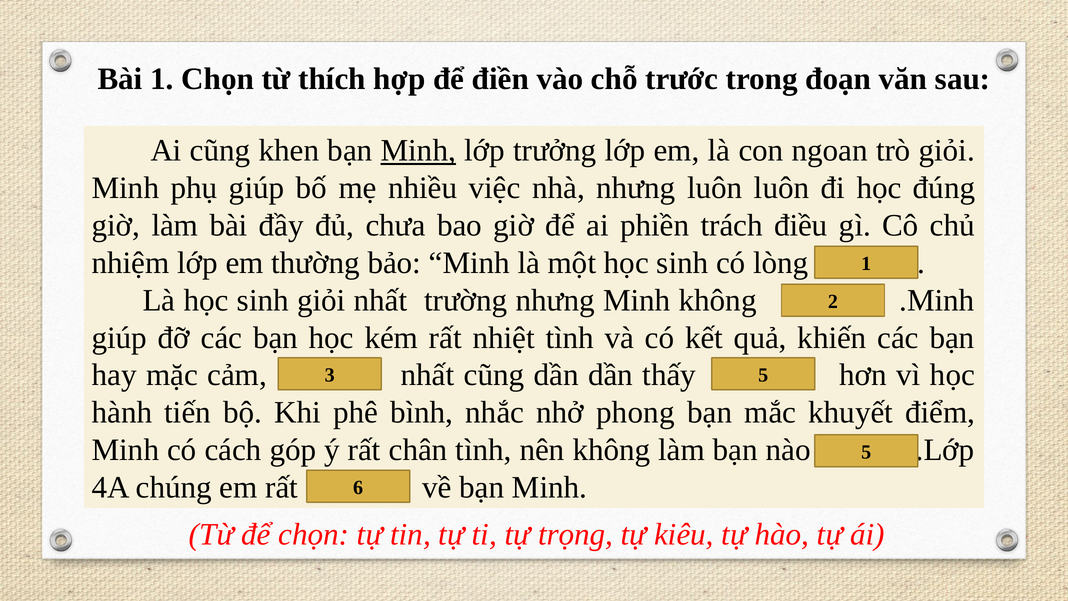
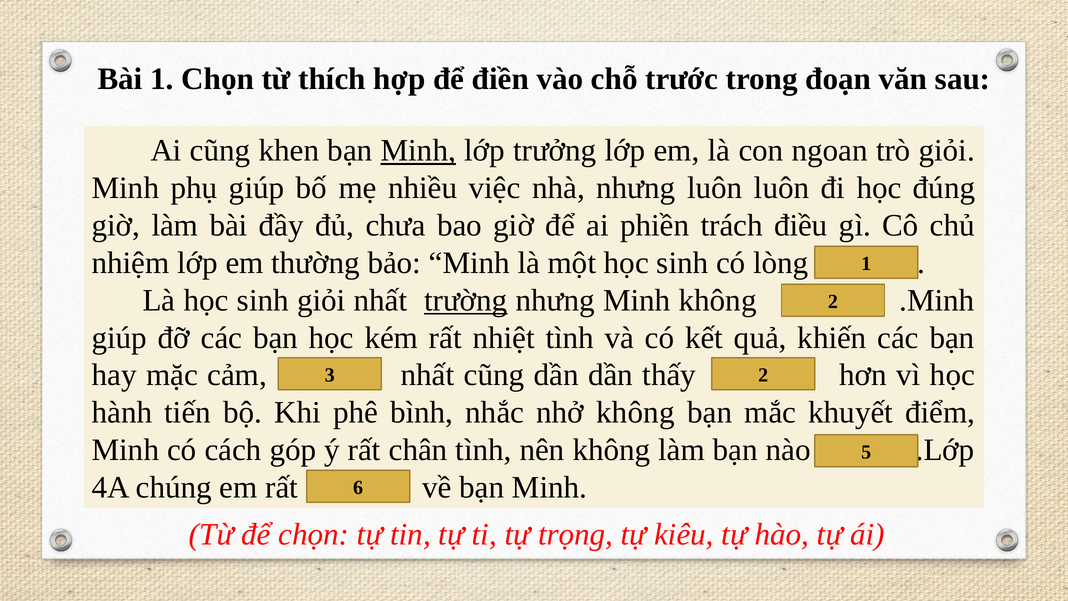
trường underline: none -> present (466, 300)
3 5: 5 -> 2 (763, 375)
nhở phong: phong -> không (635, 412)
